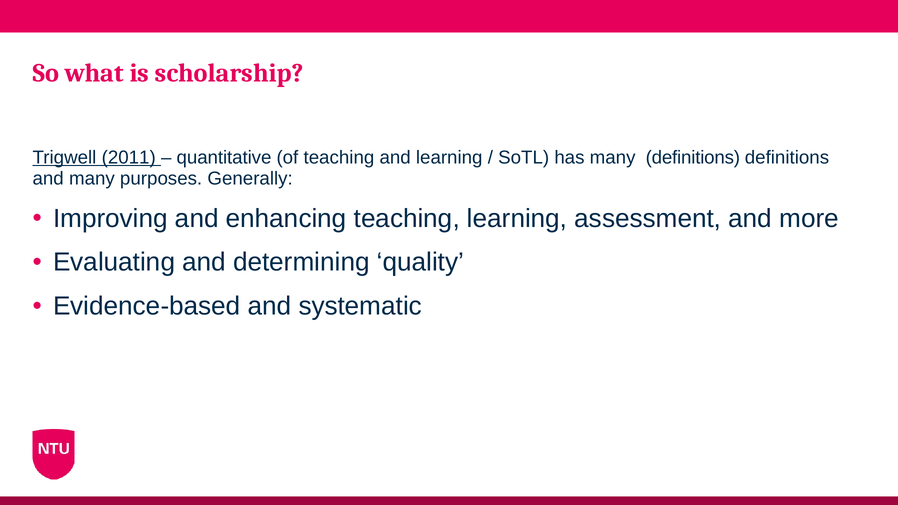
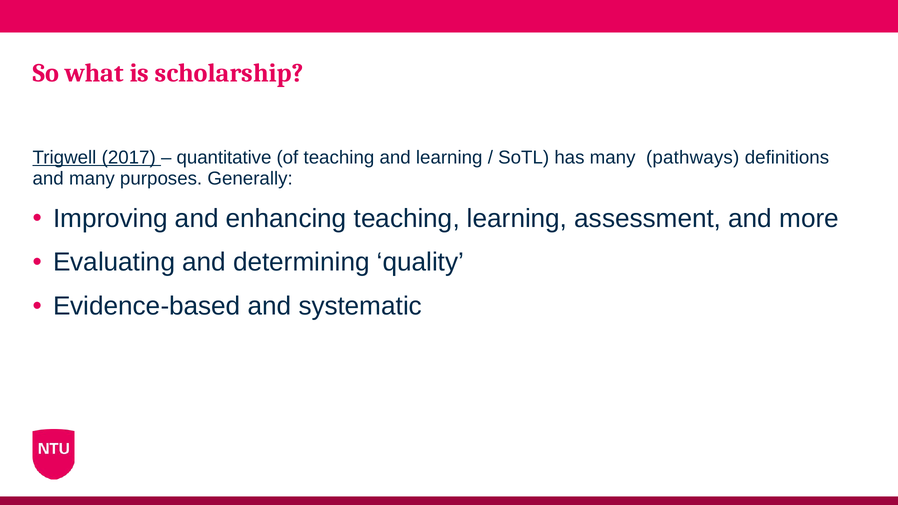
2011: 2011 -> 2017 (129, 157)
many definitions: definitions -> pathways (693, 157)
